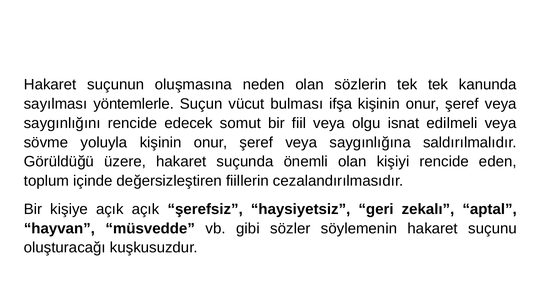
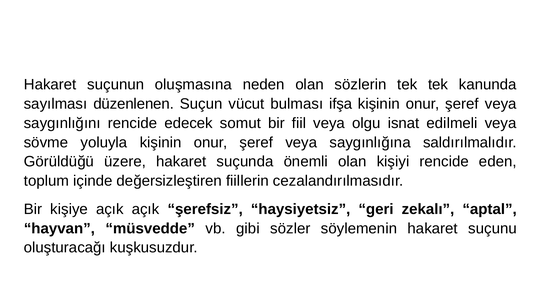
yöntemlerle: yöntemlerle -> düzenlenen (134, 104)
